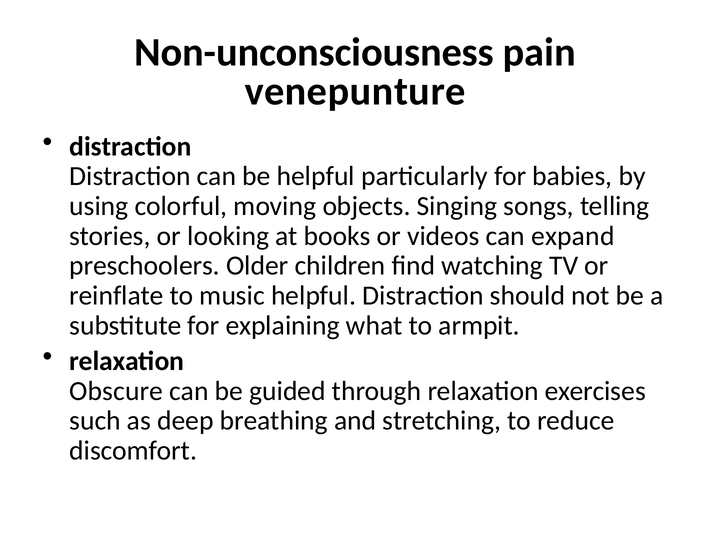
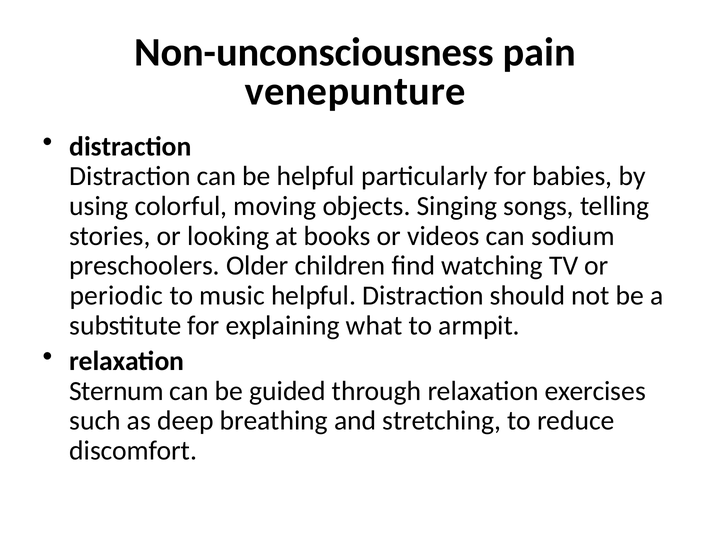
expand: expand -> sodium (573, 236)
reinflate: reinflate -> periodic (116, 296)
Obscure: Obscure -> Sternum (116, 391)
